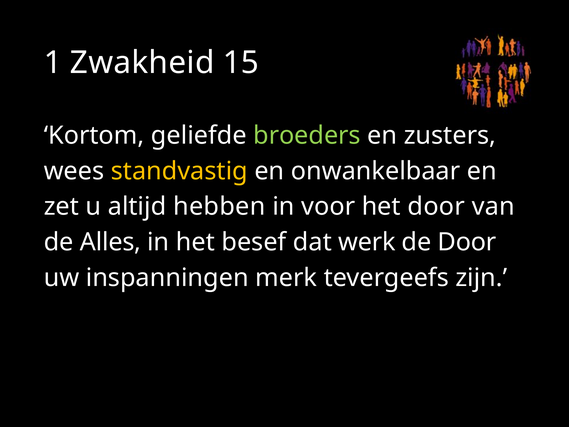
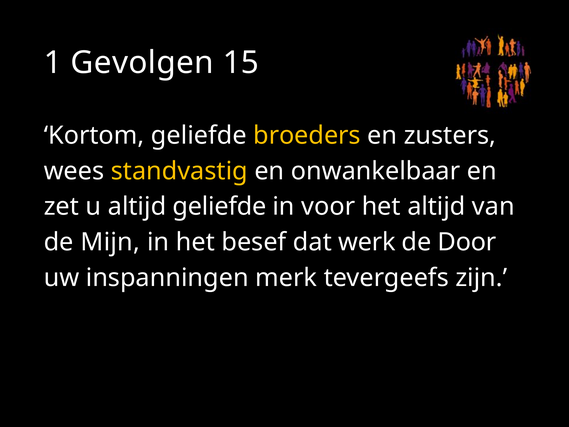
Zwakheid: Zwakheid -> Gevolgen (142, 63)
broeders colour: light green -> yellow (307, 135)
altijd hebben: hebben -> geliefde (219, 206)
het door: door -> altijd (436, 206)
Alles: Alles -> Mijn (110, 242)
